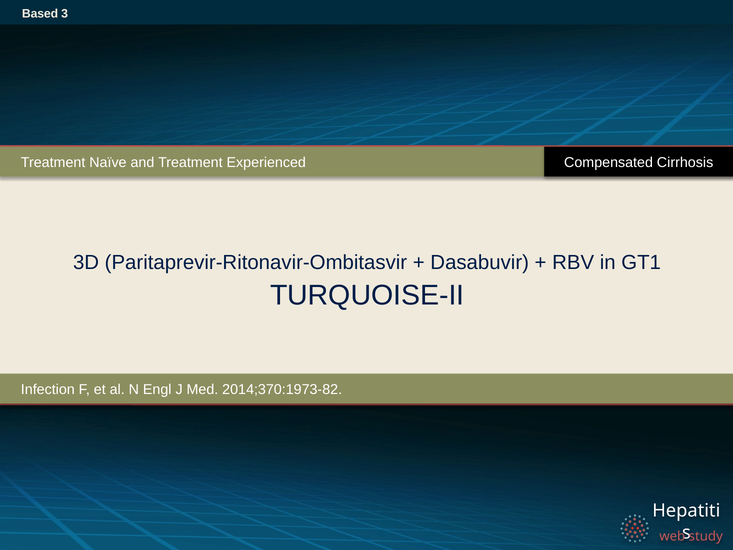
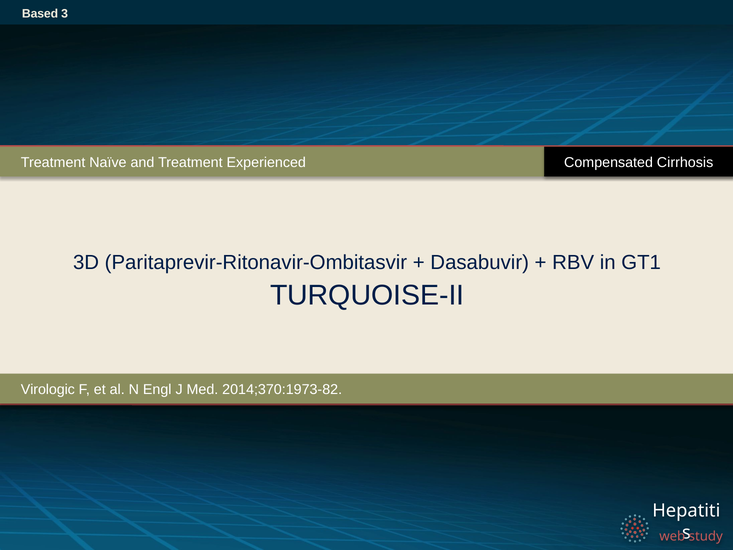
Infection: Infection -> Virologic (48, 389)
